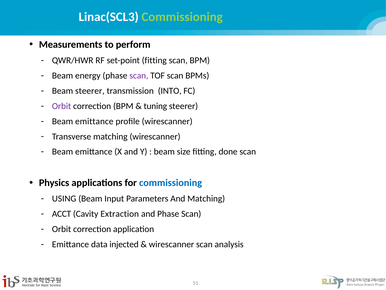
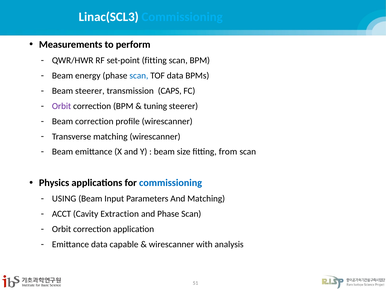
Commissioning colour: light green -> light blue (182, 17)
scan colour: purple -> blue (139, 75)
TOF scan: scan -> data (175, 75)
INTO: INTO -> CAPS (170, 91)
emittance: emittance -> correction (94, 121)
done: done -> from (228, 151)
injected: injected -> capable (124, 244)
wirescanner scan: scan -> with (204, 244)
